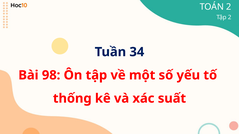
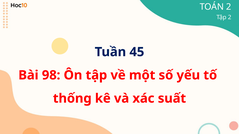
34: 34 -> 45 (137, 52)
